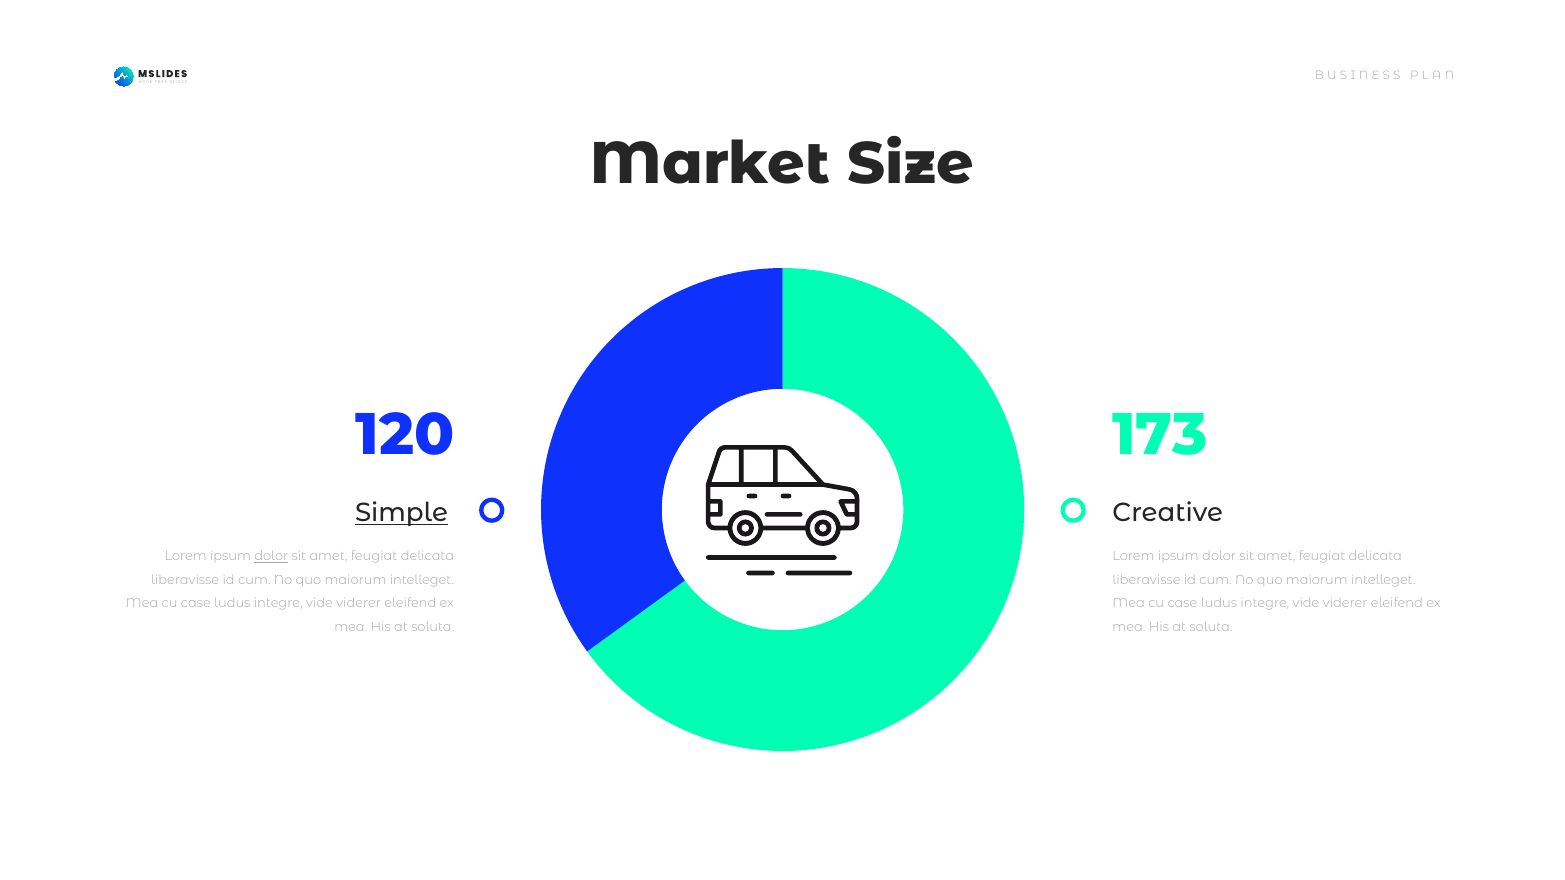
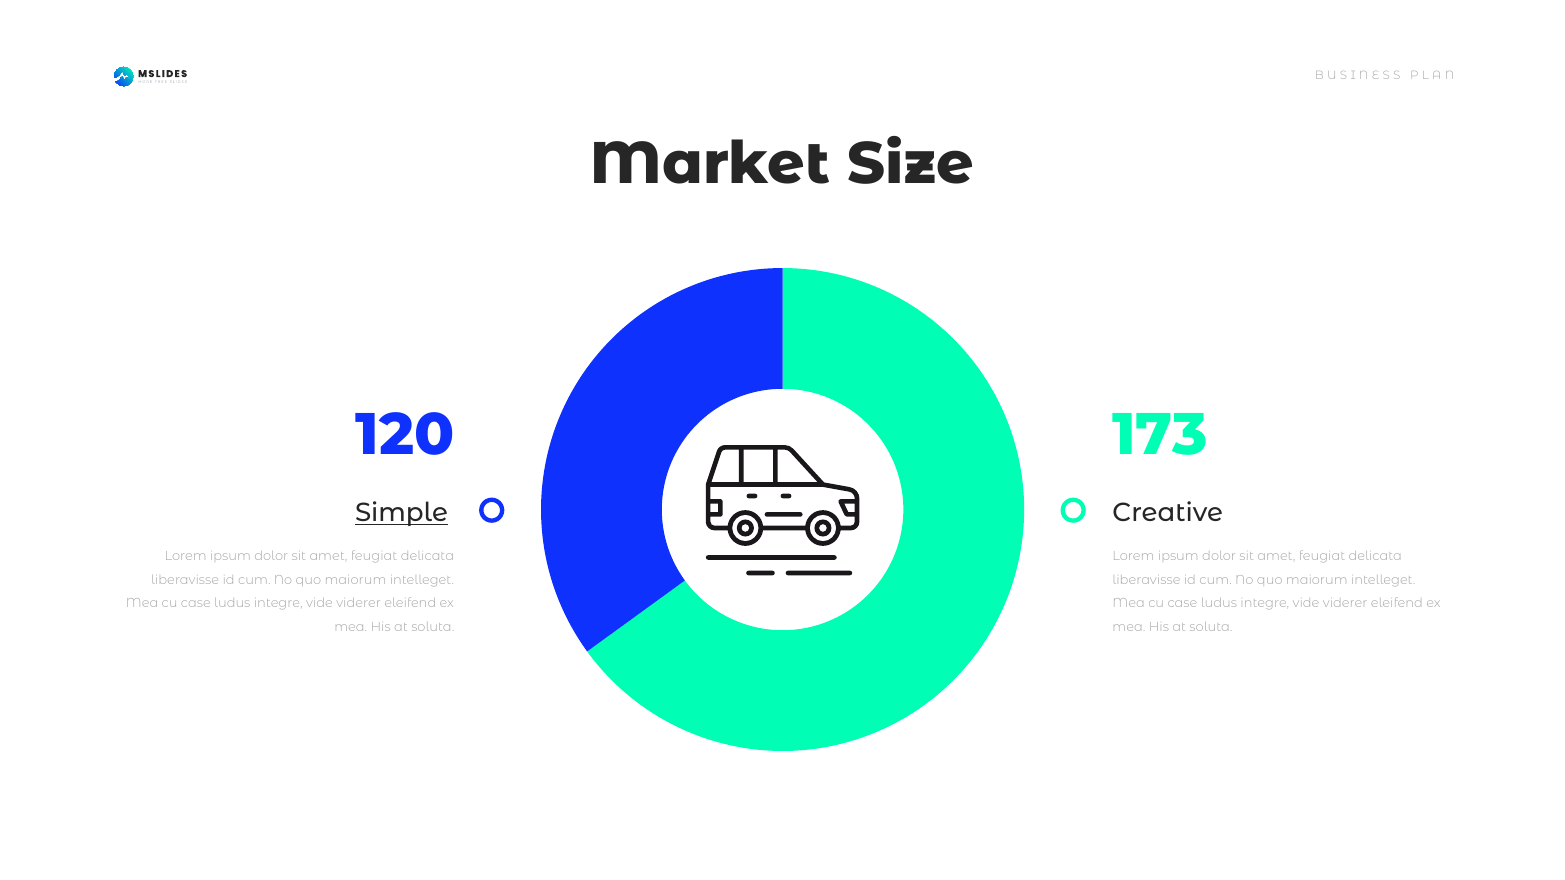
dolor underline: present -> none (271, 557)
